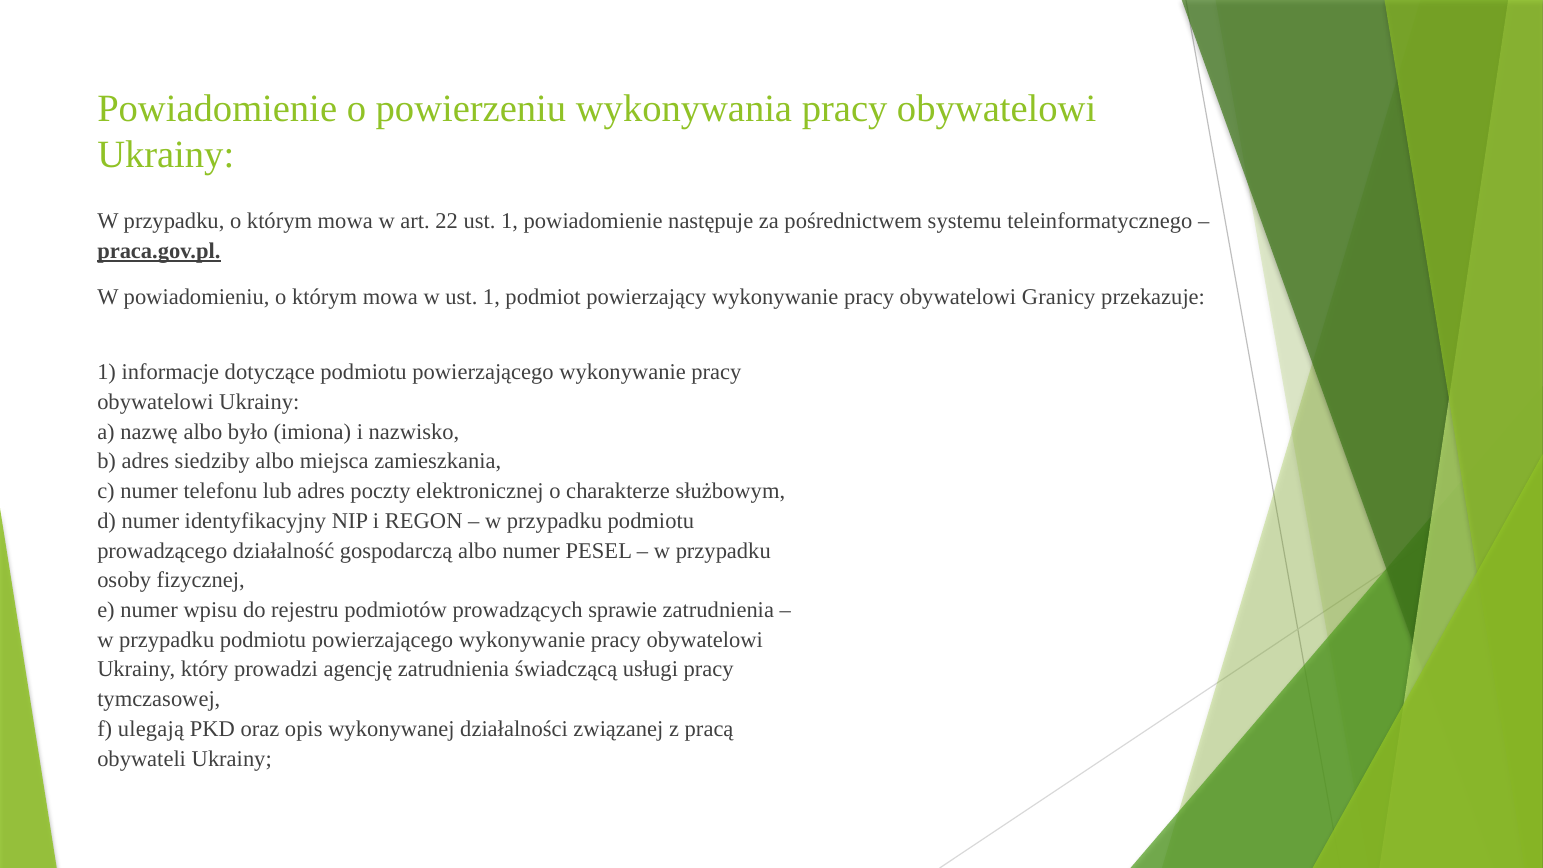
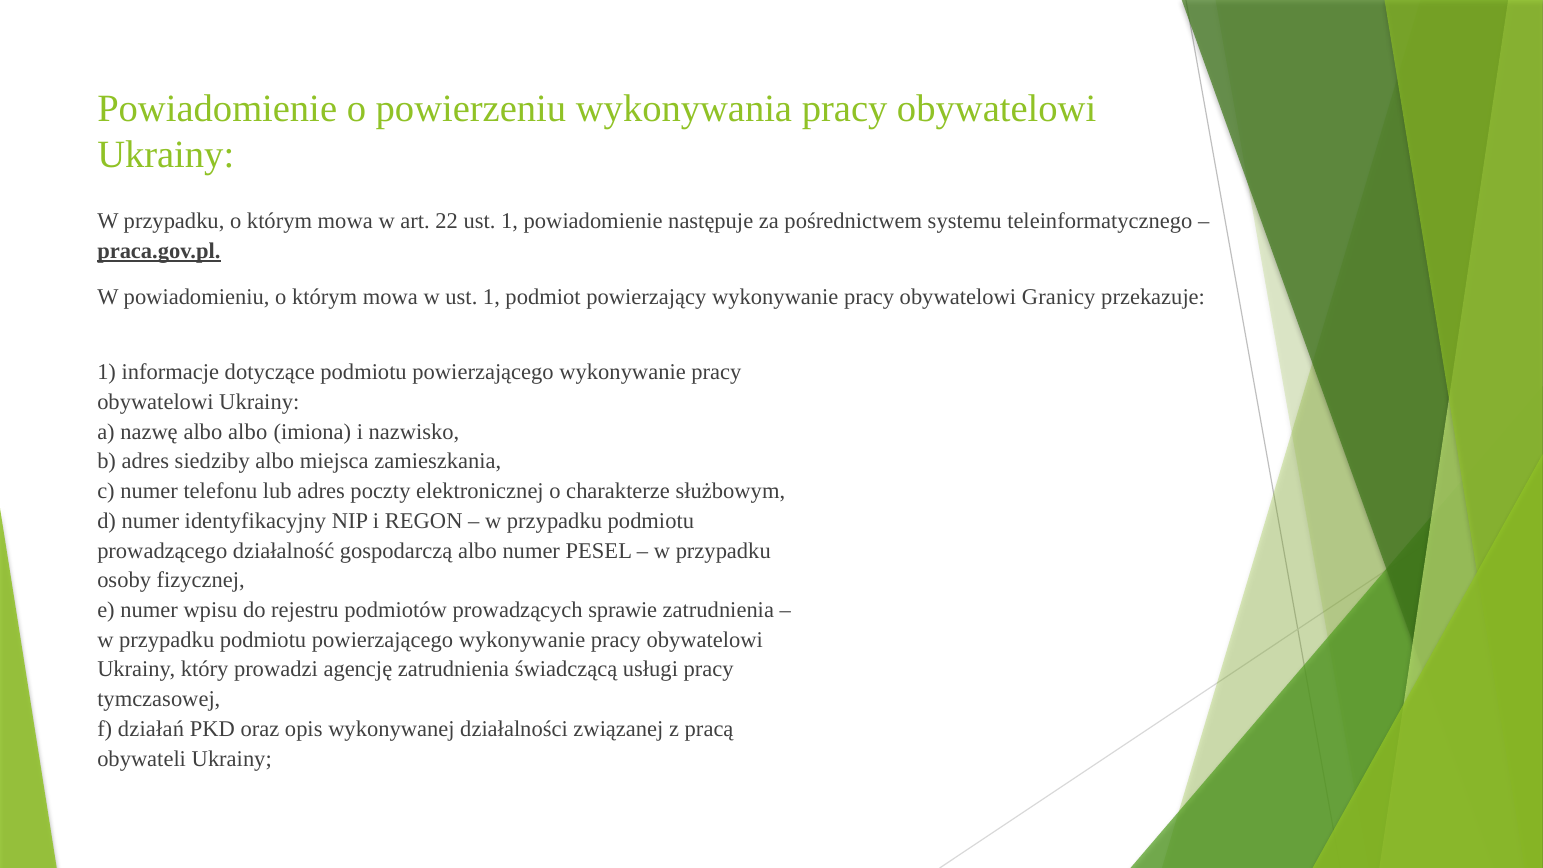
albo było: było -> albo (248, 432)
ulegają: ulegają -> działań (151, 729)
